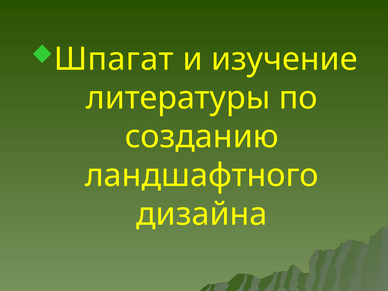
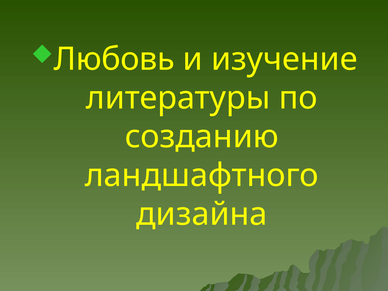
Шпагат: Шпагат -> Любовь (114, 59)
